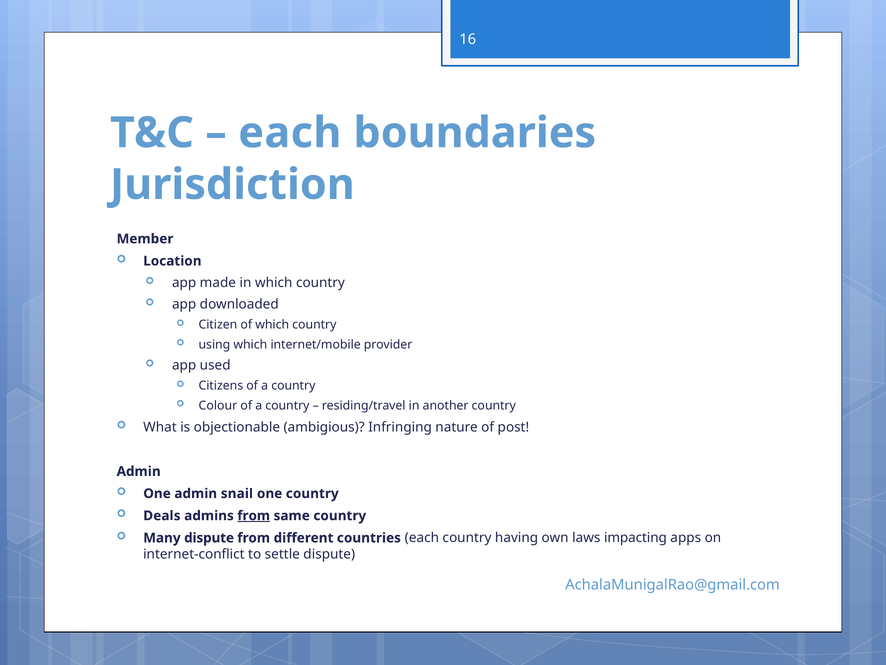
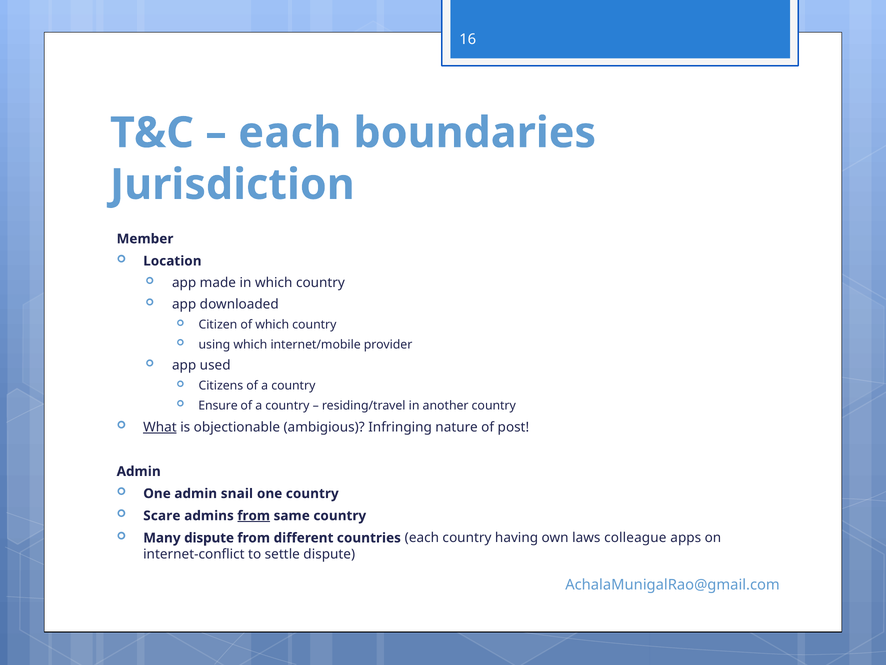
Colour: Colour -> Ensure (218, 405)
What underline: none -> present (160, 427)
Deals: Deals -> Scare (162, 515)
impacting: impacting -> colleague (635, 538)
